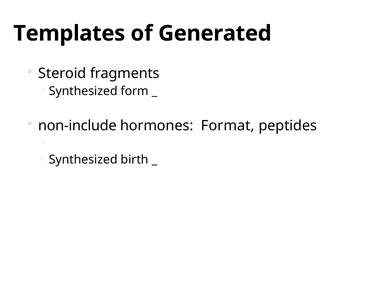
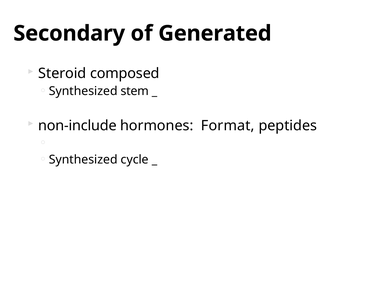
Templates: Templates -> Secondary (69, 33)
fragments: fragments -> composed (125, 74)
form: form -> stem (135, 91)
birth: birth -> cycle (135, 160)
